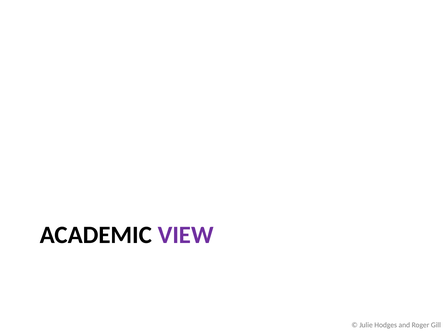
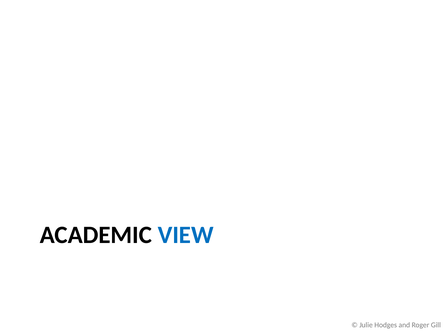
VIEW colour: purple -> blue (186, 235)
